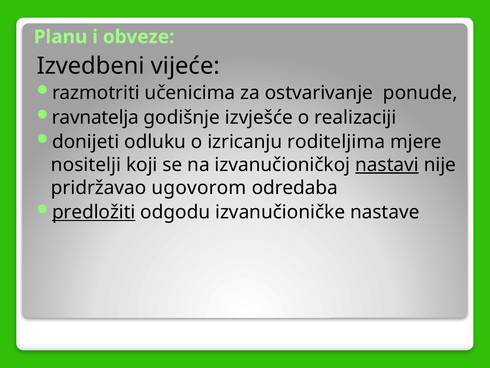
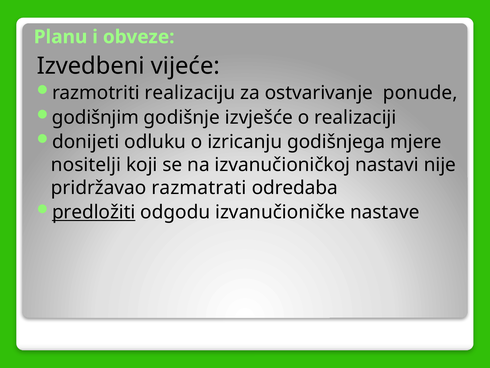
učenicima: učenicima -> realizaciju (190, 93)
ravnatelja: ravnatelja -> godišnjim (95, 117)
roditeljima: roditeljima -> godišnjega (336, 142)
nastavi underline: present -> none (387, 165)
ugovorom: ugovorom -> razmatrati (199, 187)
